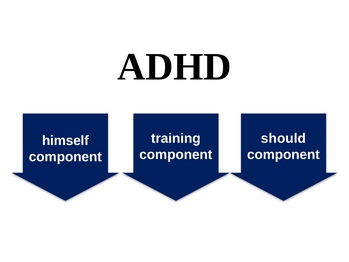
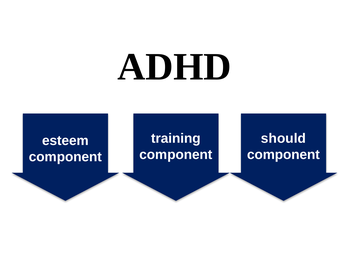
himself: himself -> esteem (65, 141)
